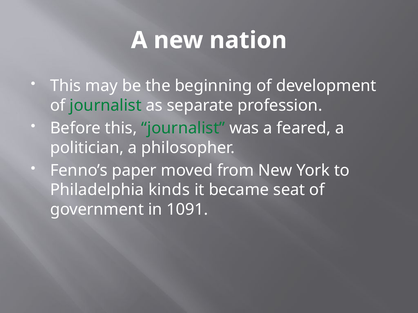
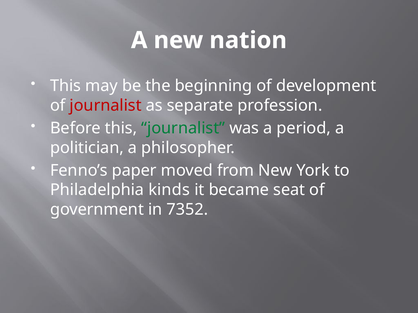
journalist colour: green -> red (106, 106)
feared: feared -> period (304, 128)
1091: 1091 -> 7352 (187, 210)
